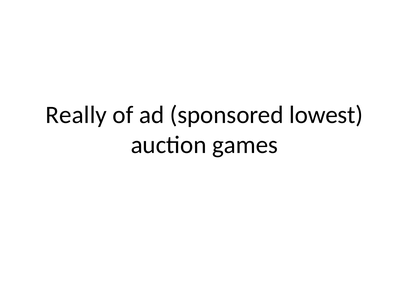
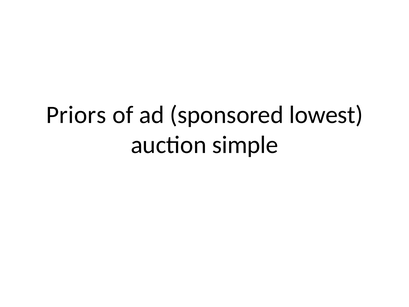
Really: Really -> Priors (76, 115)
games: games -> simple (245, 145)
